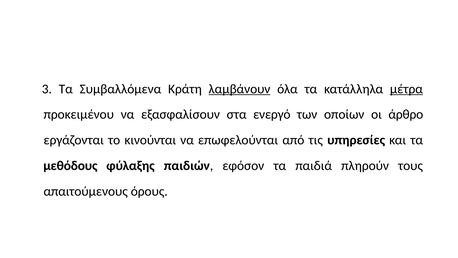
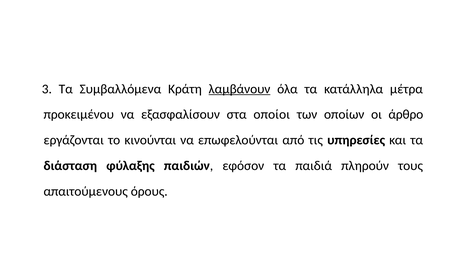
μέτρα underline: present -> none (406, 89)
ενεργό: ενεργό -> οποίοι (272, 114)
μεθόδους: μεθόδους -> διάσταση (70, 166)
